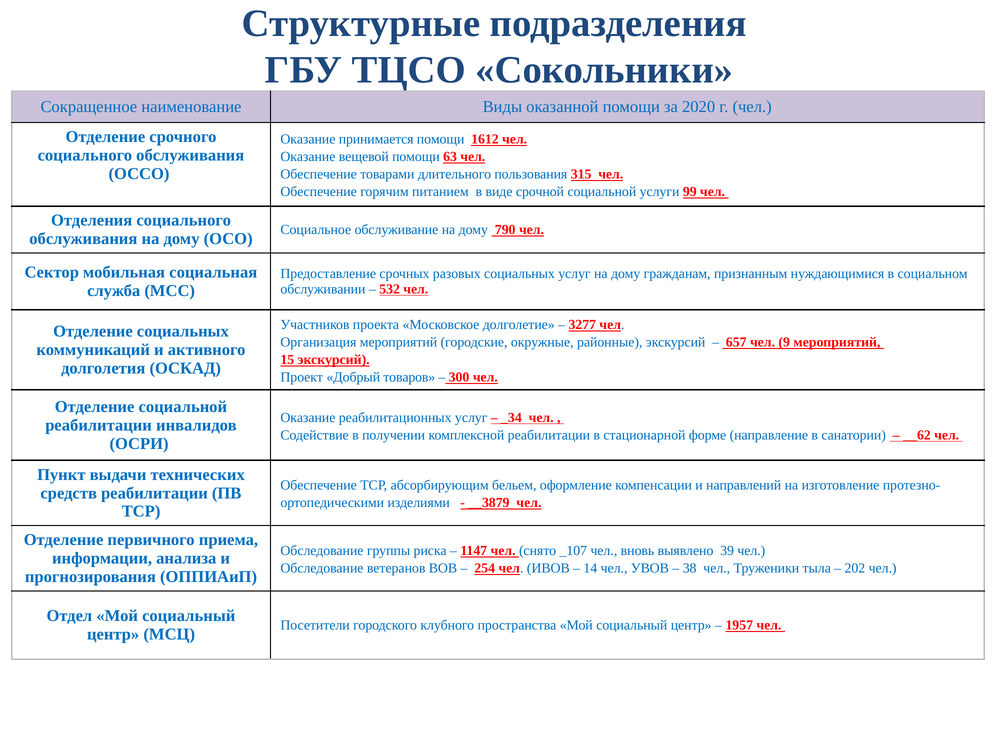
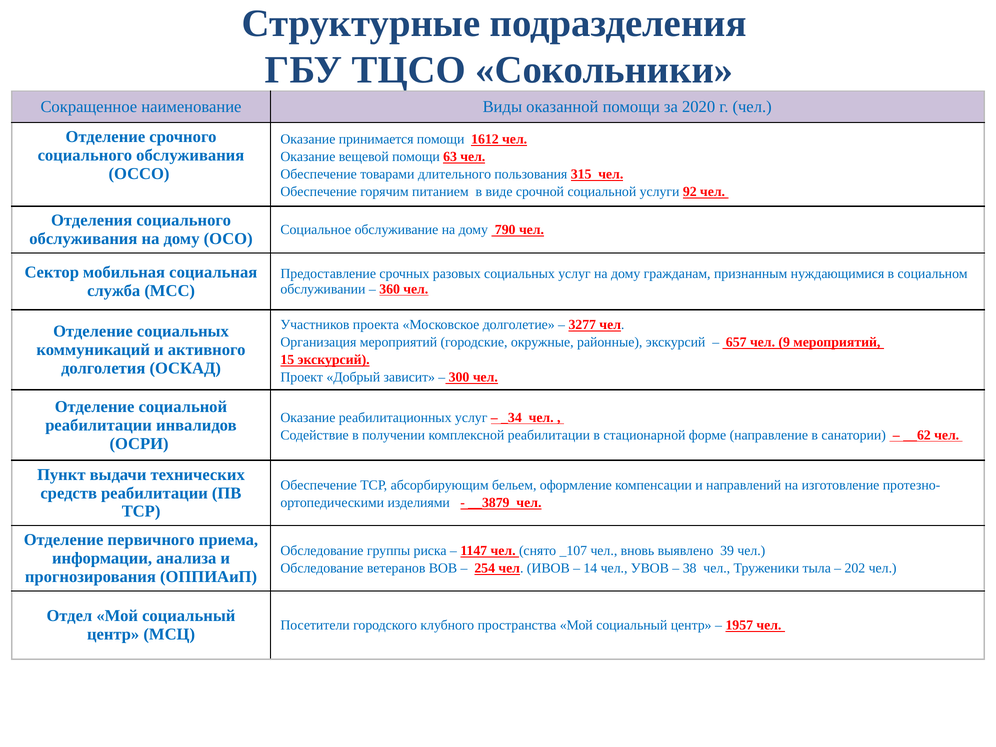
99: 99 -> 92 (690, 192)
532: 532 -> 360 (390, 289)
товаров: товаров -> зависит (409, 377)
